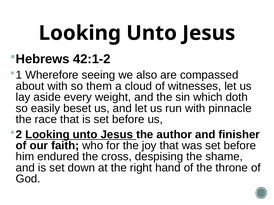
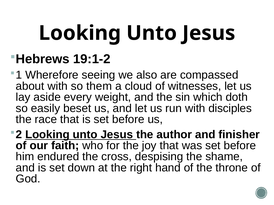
42:1-2: 42:1-2 -> 19:1-2 (92, 59)
pinnacle: pinnacle -> disciples (230, 109)
